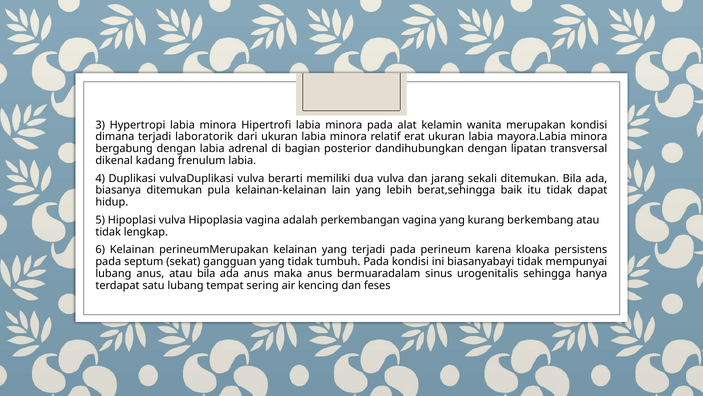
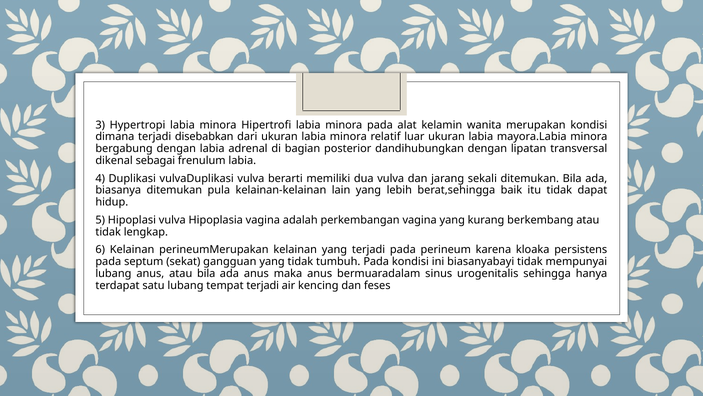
laboratorik: laboratorik -> disebabkan (204, 137)
erat: erat -> luar (414, 137)
kadang: kadang -> sebagai (155, 160)
tempat sering: sering -> terjadi (263, 285)
